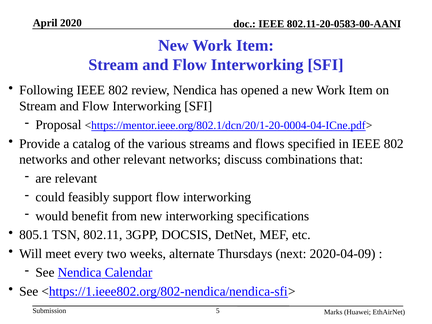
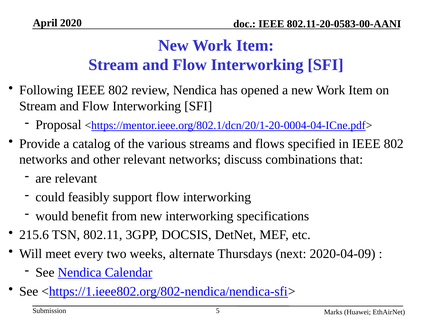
805.1: 805.1 -> 215.6 (34, 235)
